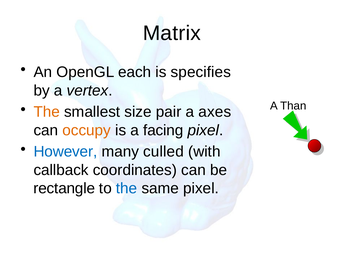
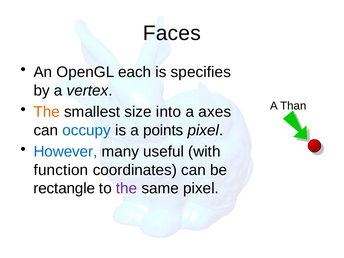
Matrix: Matrix -> Faces (172, 33)
pair: pair -> into (169, 112)
occupy colour: orange -> blue (87, 130)
facing: facing -> points (163, 130)
culled: culled -> useful (164, 152)
callback: callback -> function (61, 170)
the colour: blue -> purple (127, 188)
